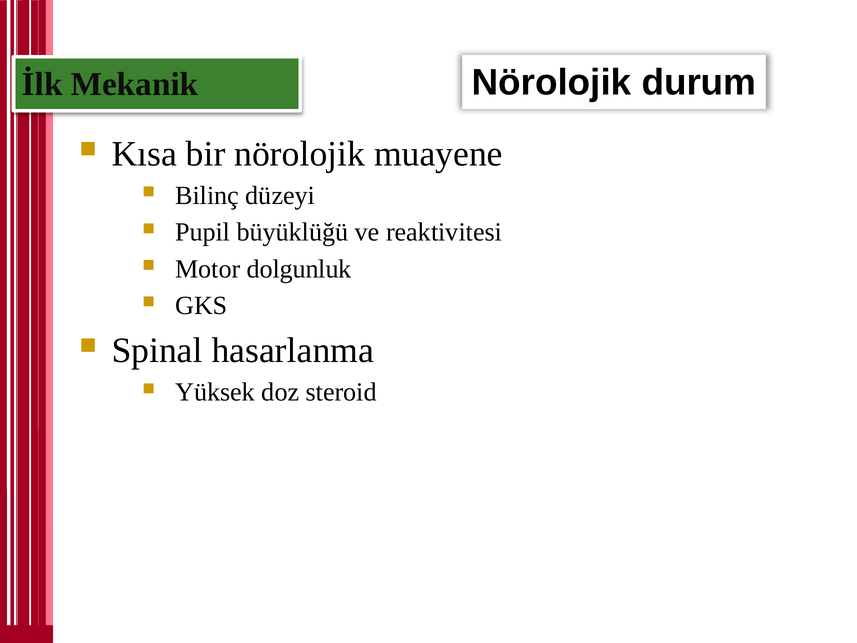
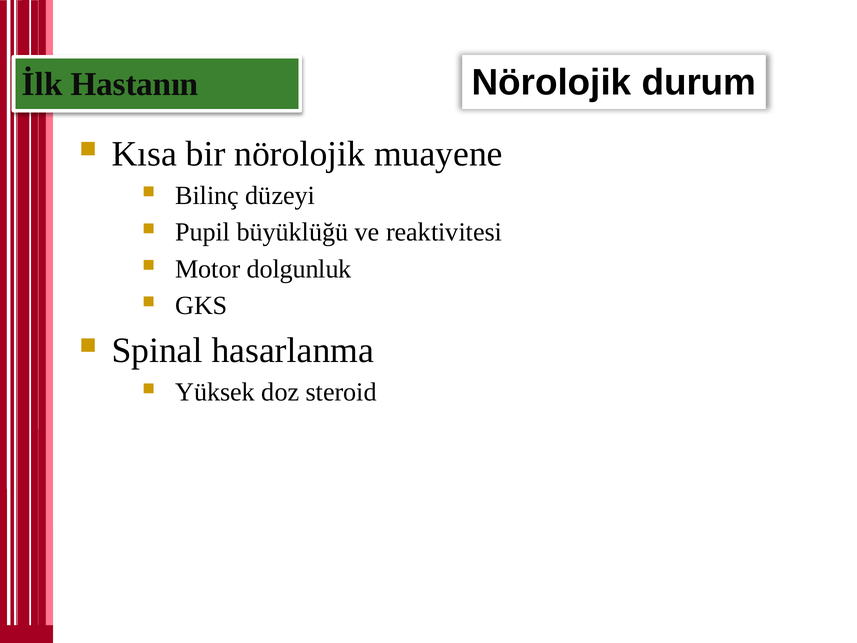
Mekanik: Mekanik -> Hastanın (135, 84)
